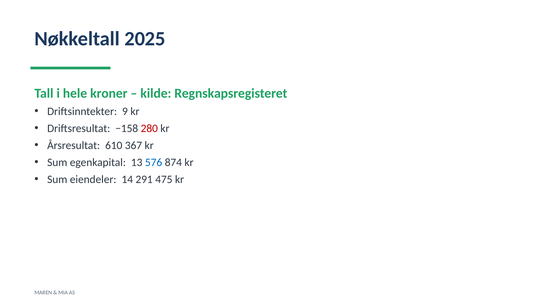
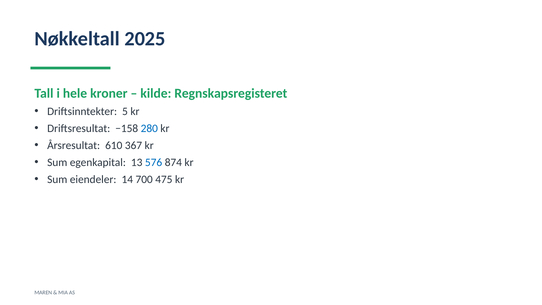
9: 9 -> 5 (125, 111)
280 colour: red -> blue (149, 128)
291: 291 -> 700 (144, 179)
